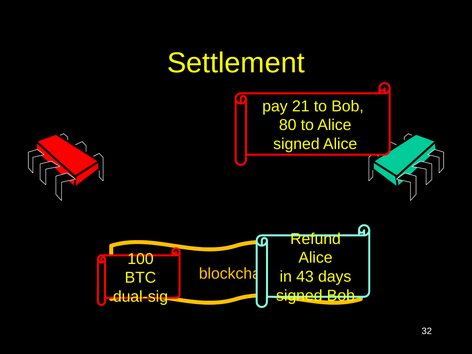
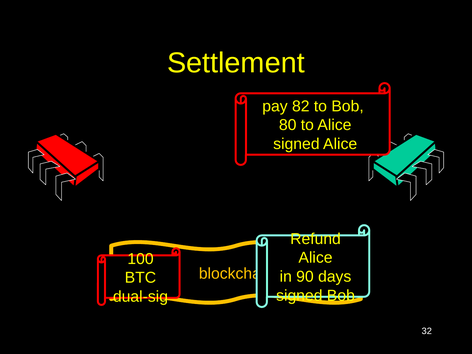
21: 21 -> 82 (301, 106)
43: 43 -> 90 (305, 277)
